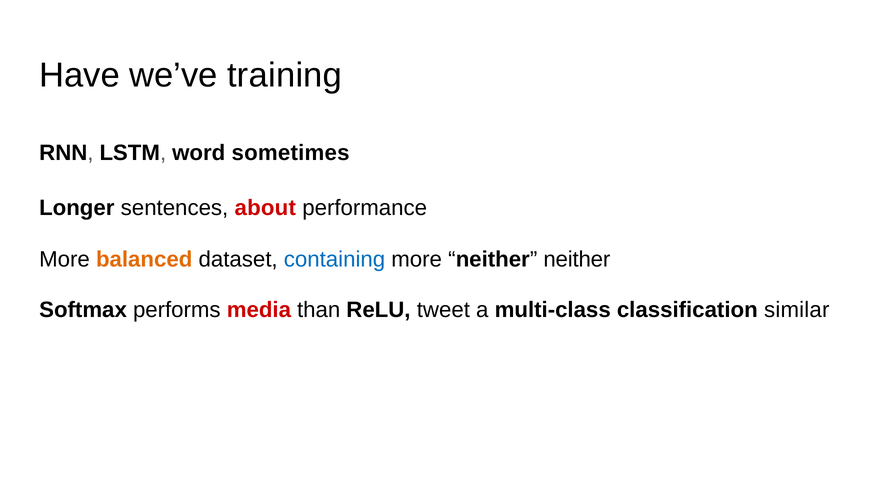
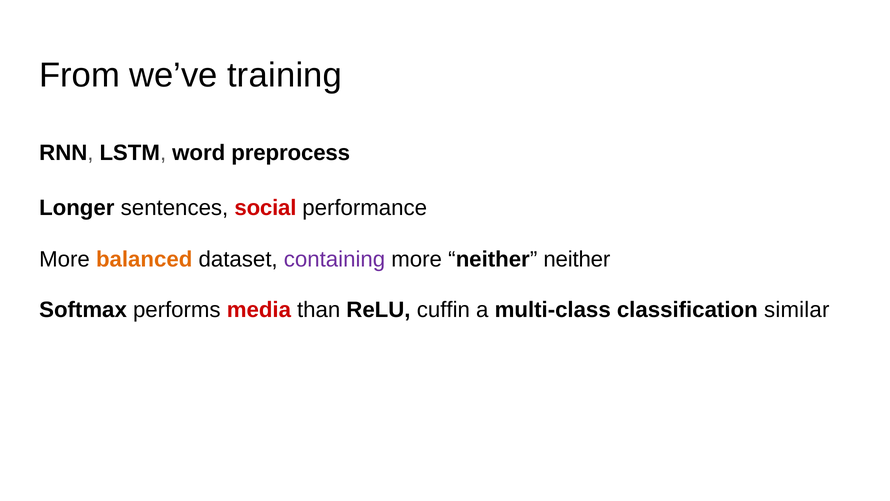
Have: Have -> From (80, 75)
sometimes: sometimes -> preprocess (291, 153)
about: about -> social (265, 208)
containing colour: blue -> purple (335, 259)
tweet: tweet -> cuffin (443, 309)
